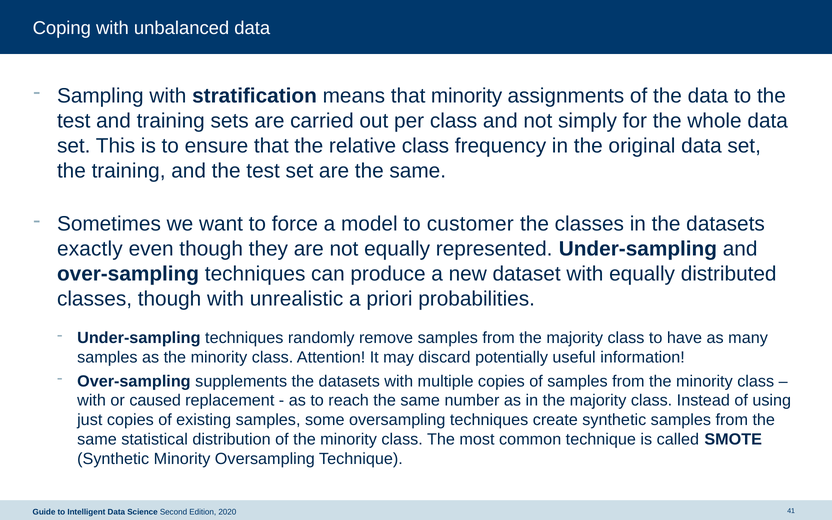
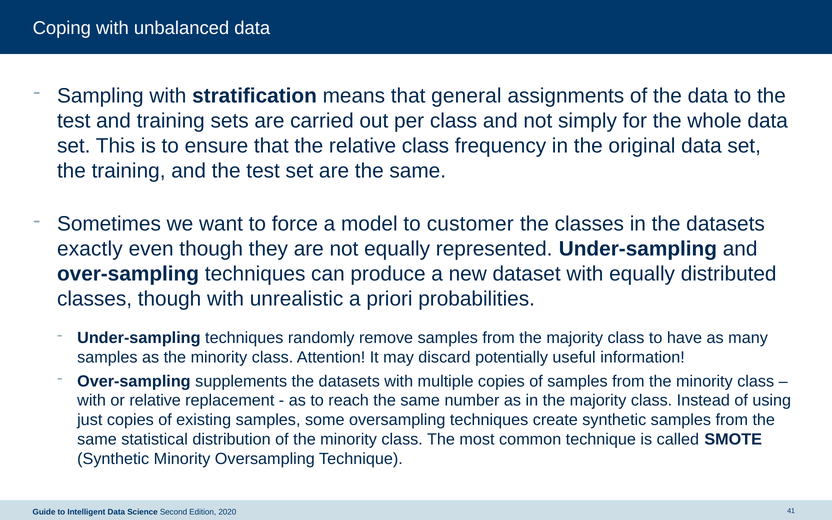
that minority: minority -> general (466, 96)
or caused: caused -> relative (155, 401)
